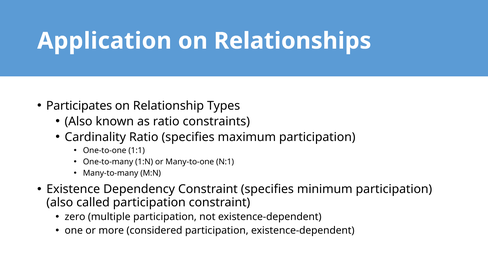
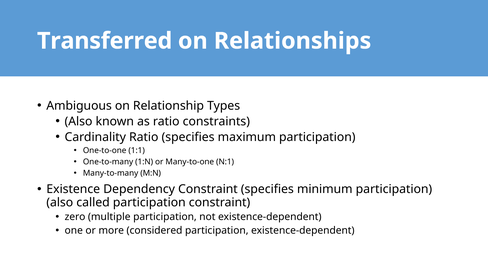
Application: Application -> Transferred (105, 41)
Participates: Participates -> Ambiguous (79, 106)
